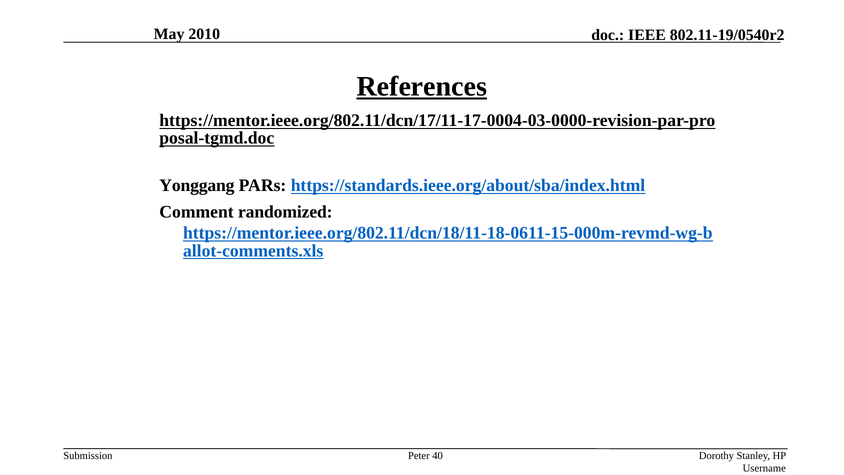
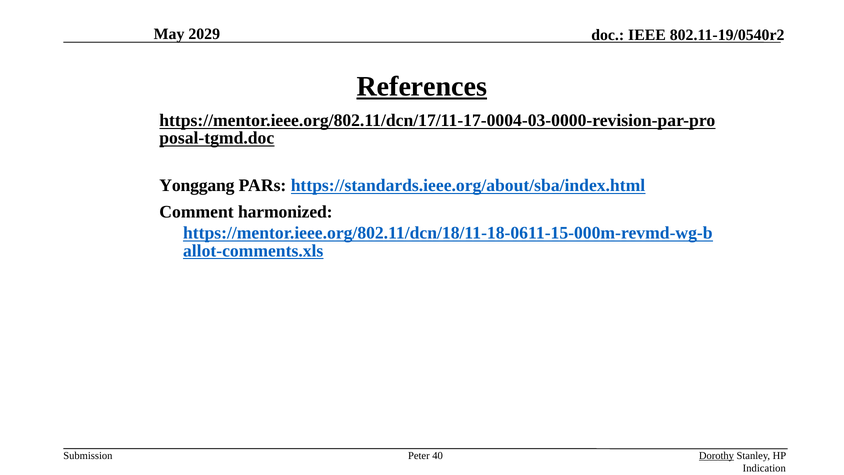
2010: 2010 -> 2029 (204, 34)
randomized: randomized -> harmonized (285, 212)
Dorothy underline: none -> present (716, 455)
Username: Username -> Indication (764, 468)
